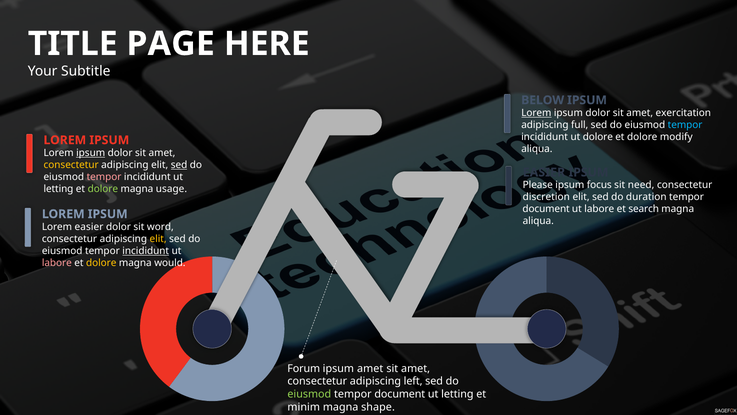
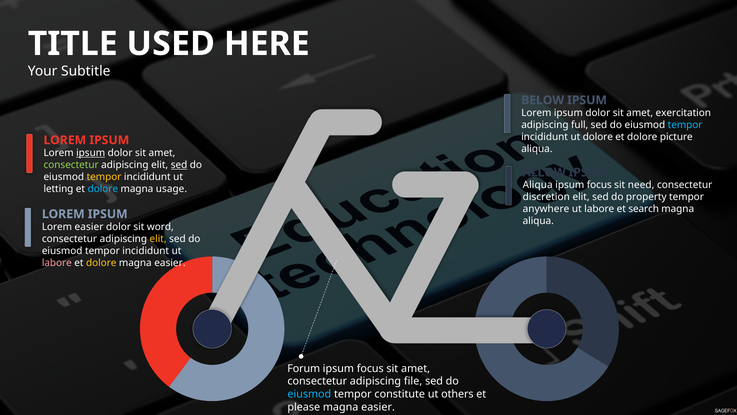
PAGE: PAGE -> USED (171, 44)
Lorem underline: present -> none (536, 113)
modify: modify -> picture (676, 137)
consectetur colour: yellow -> light green (71, 165)
EASIER: EASIER -> ALLOW (544, 172)
tempor colour: pink -> yellow (104, 177)
Please: Please -> Aliqua (538, 185)
dolore colour: light green -> light blue (103, 189)
duration: duration -> property (646, 197)
document: document -> anywhere (546, 209)
incididunt underline: present -> none (146, 251)
would: would -> easier (170, 263)
amet: amet -> focus (370, 368)
left: left -> file (413, 381)
eiusmod colour: light green -> light blue (309, 394)
document: document -> constitute (400, 394)
letting: letting -> others (457, 394)
minim: minim -> please (304, 407)
shape: shape -> easier (378, 407)
